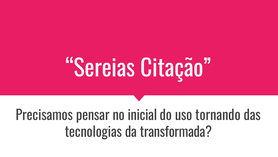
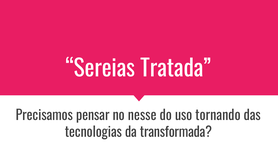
Citação: Citação -> Tratada (176, 69)
inicial: inicial -> nesse (142, 115)
